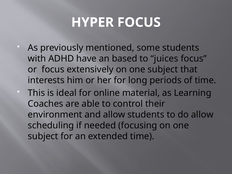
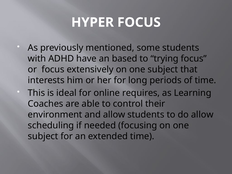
juices: juices -> trying (165, 59)
material: material -> requires (141, 93)
